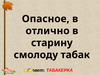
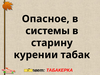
отлично: отлично -> системы (48, 31)
смолоду: смолоду -> курении (36, 55)
